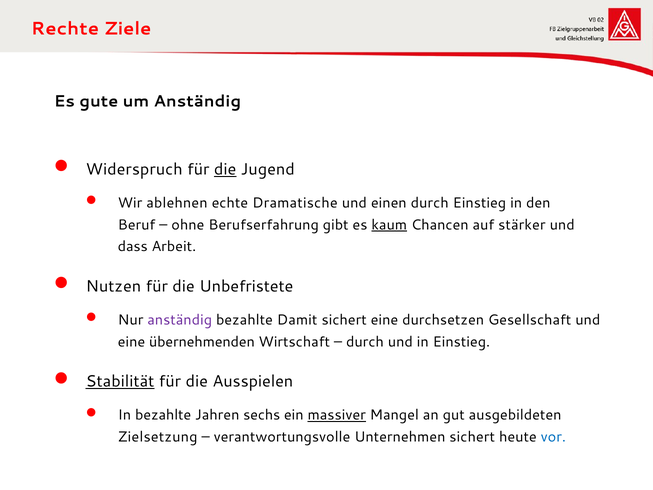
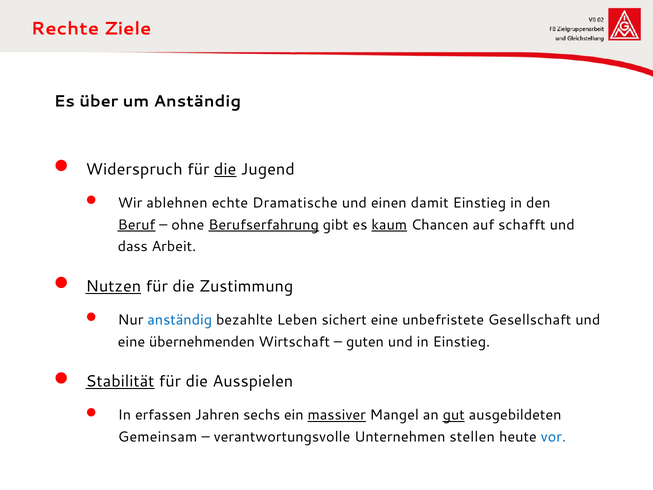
gute: gute -> über (99, 102)
einen durch: durch -> damit (430, 203)
Beruf underline: none -> present (137, 225)
Berufserfahrung underline: none -> present (264, 225)
stärker: stärker -> schafft (522, 225)
Nutzen underline: none -> present (113, 286)
Unbefristete: Unbefristete -> Zustimmung (246, 286)
anständig colour: purple -> blue (180, 320)
Damit: Damit -> Leben (297, 320)
durchsetzen: durchsetzen -> unbefristete (443, 320)
durch: durch -> guten (365, 342)
In bezahlte: bezahlte -> erfassen (163, 415)
gut underline: none -> present (454, 415)
Zielsetzung: Zielsetzung -> Gemeinsam (158, 437)
Unternehmen sichert: sichert -> stellen (472, 437)
